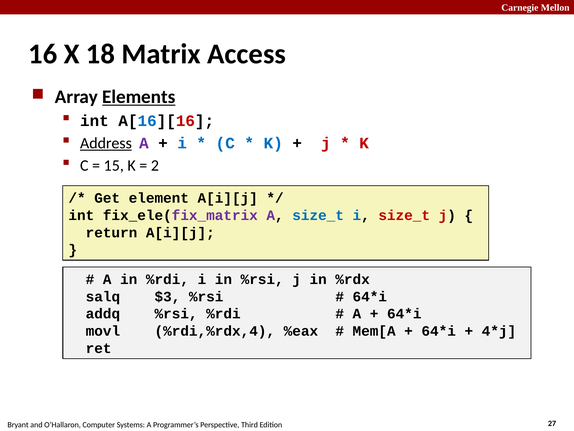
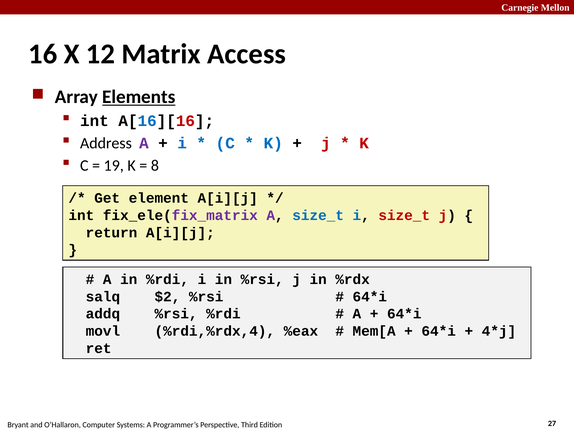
18: 18 -> 12 (100, 54)
Address underline: present -> none (106, 143)
15: 15 -> 19 (114, 165)
2: 2 -> 8 (155, 165)
$3: $3 -> $2 (167, 296)
